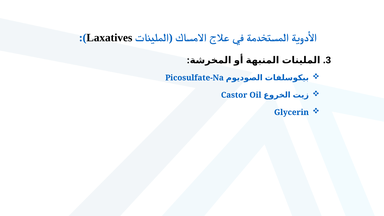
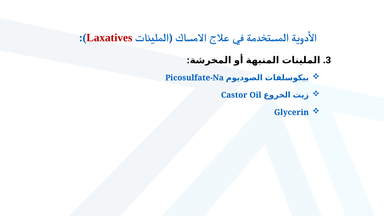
Laxatives colour: black -> red (109, 38)
